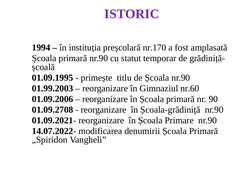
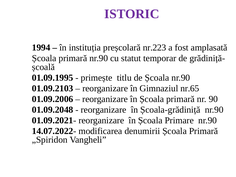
nr.170: nr.170 -> nr.223 (155, 48)
01.99.2003: 01.99.2003 -> 01.09.2103 (53, 88)
nr.60: nr.60 -> nr.65 (190, 88)
01.09.2708: 01.09.2708 -> 01.09.2048 (53, 110)
